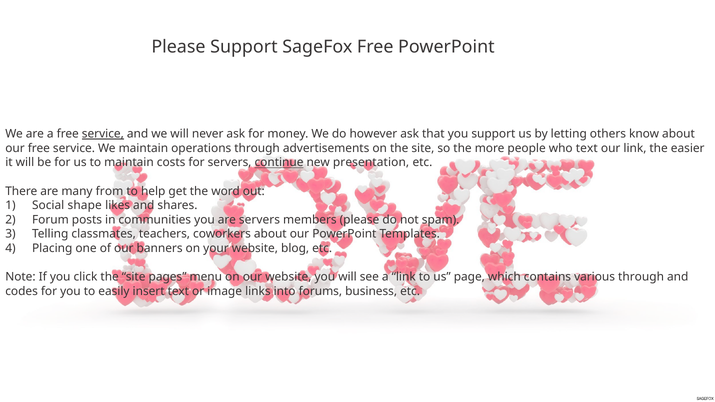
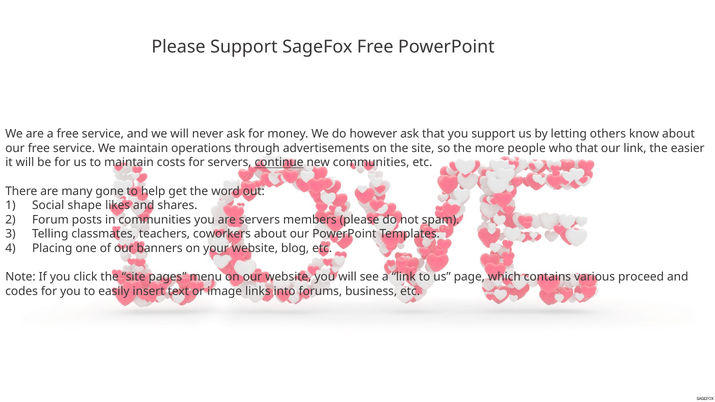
service underline: present -> none (103, 134)
who text: text -> that (587, 148)
new presentation: presentation -> communities (371, 163)
from: from -> gone (110, 191)
various through: through -> proceed (641, 277)
